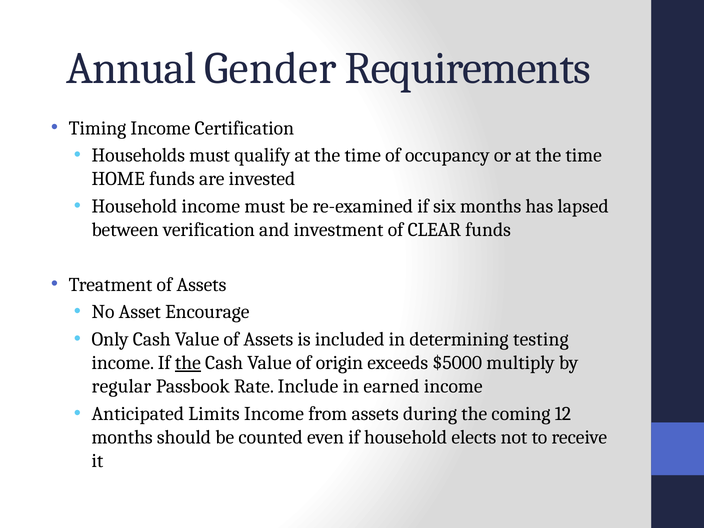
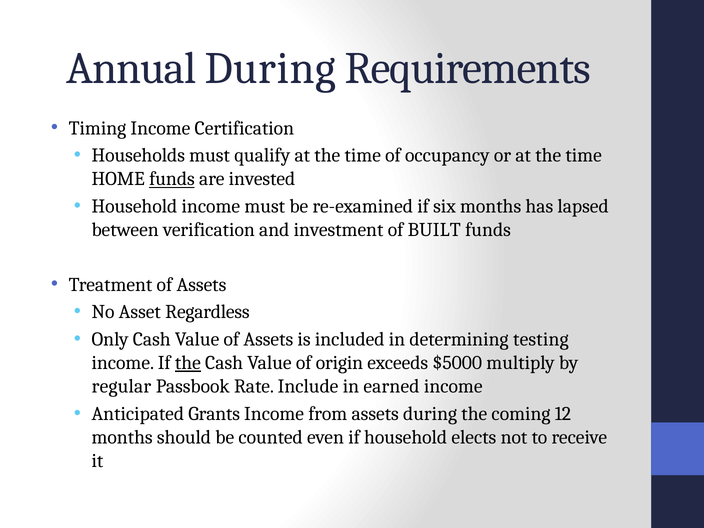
Annual Gender: Gender -> During (270, 68)
funds underline: none -> present (172, 179)
CLEAR: CLEAR -> BUILT (434, 230)
Encourage: Encourage -> Regardless (207, 312)
Limits: Limits -> Grants (214, 414)
